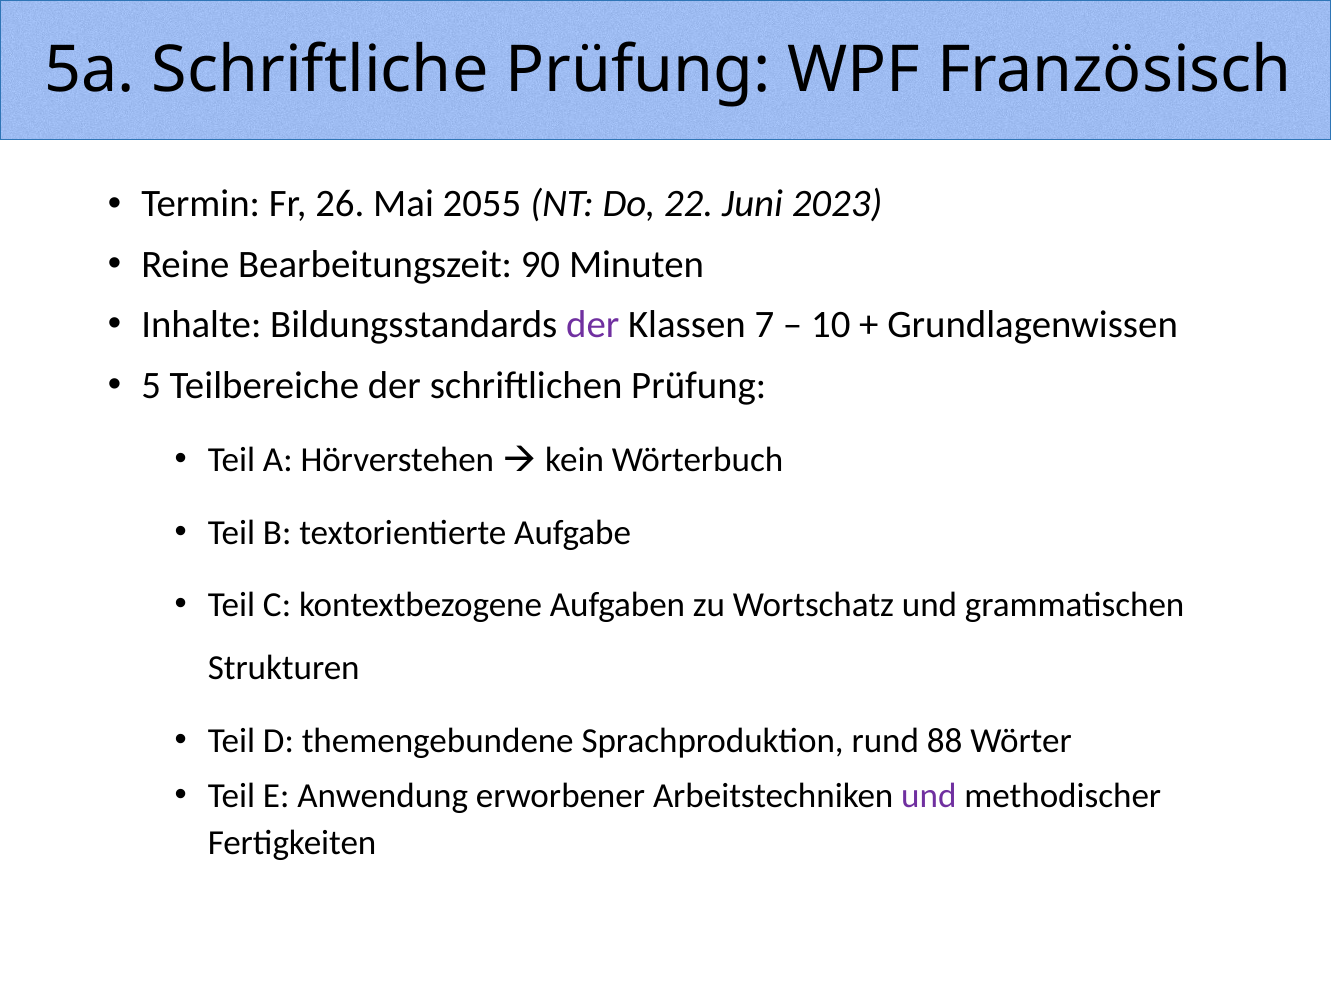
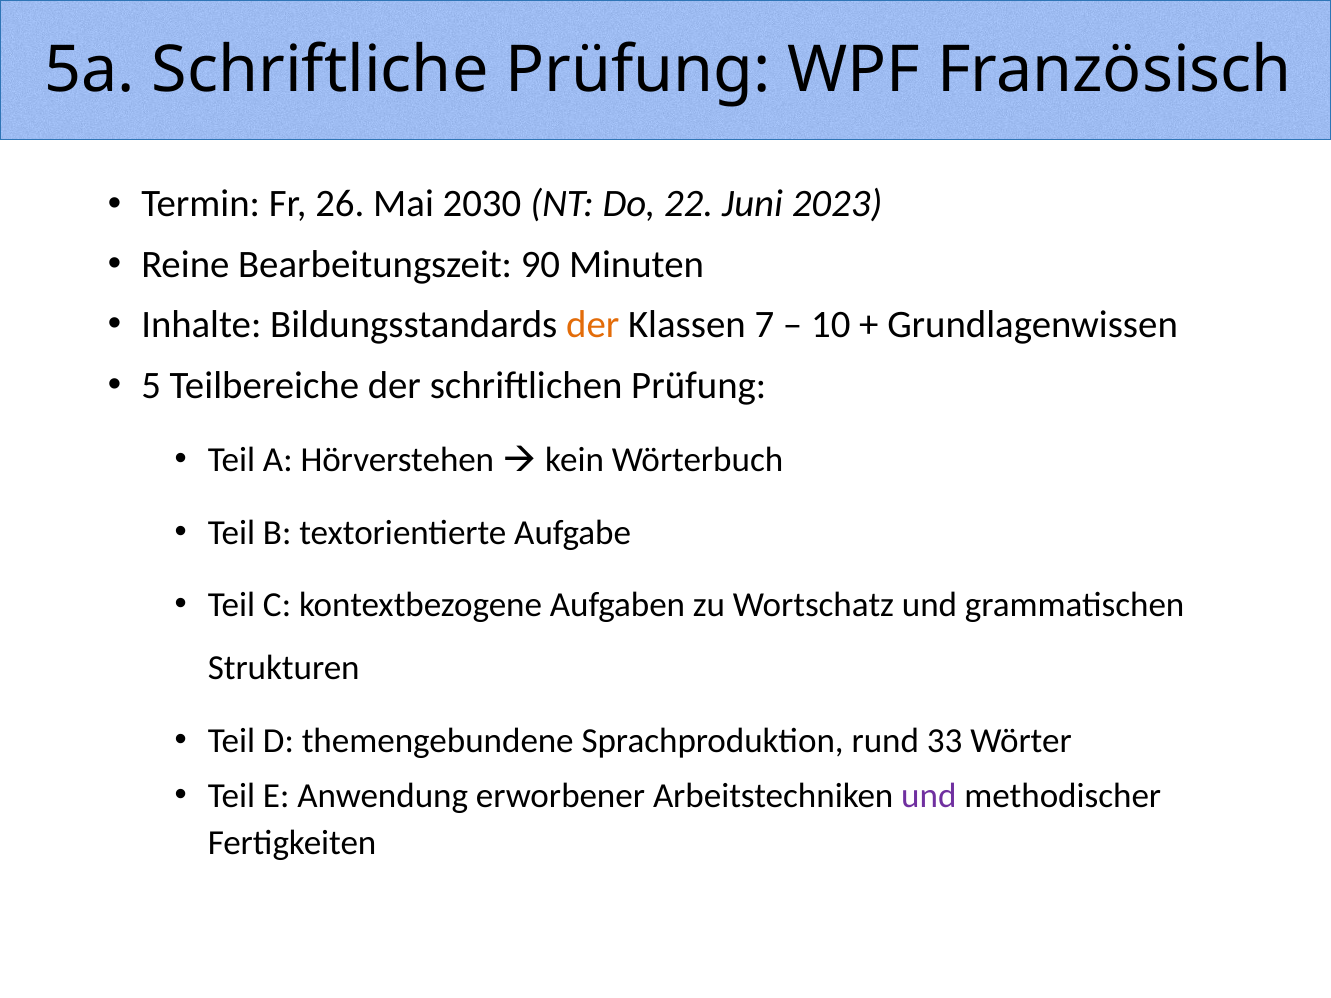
2055: 2055 -> 2030 (482, 204)
der colour: purple -> orange (593, 325)
88: 88 -> 33 (945, 741)
